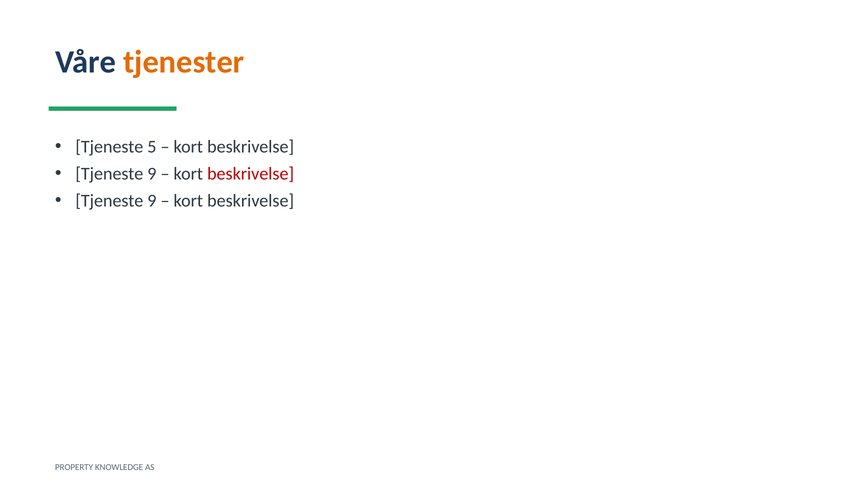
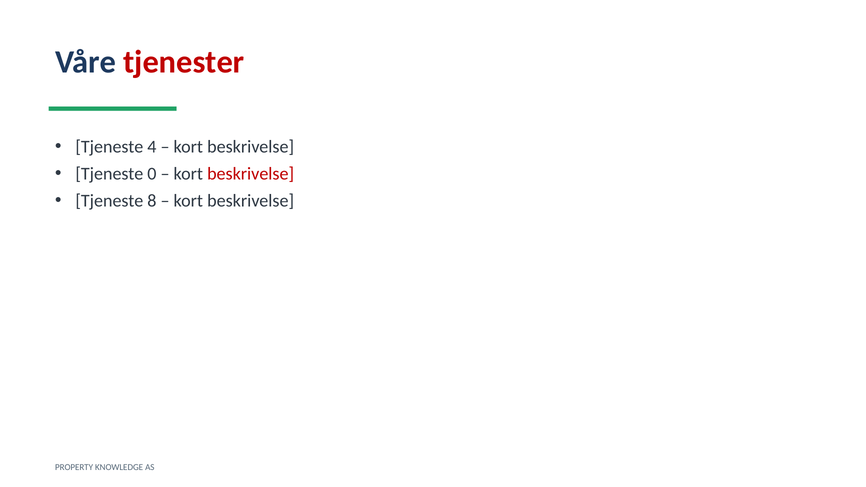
tjenester colour: orange -> red (184, 62)
5: 5 -> 4 (152, 147)
9: 9 -> 0 (152, 174)
9: 9 -> 8 (152, 201)
